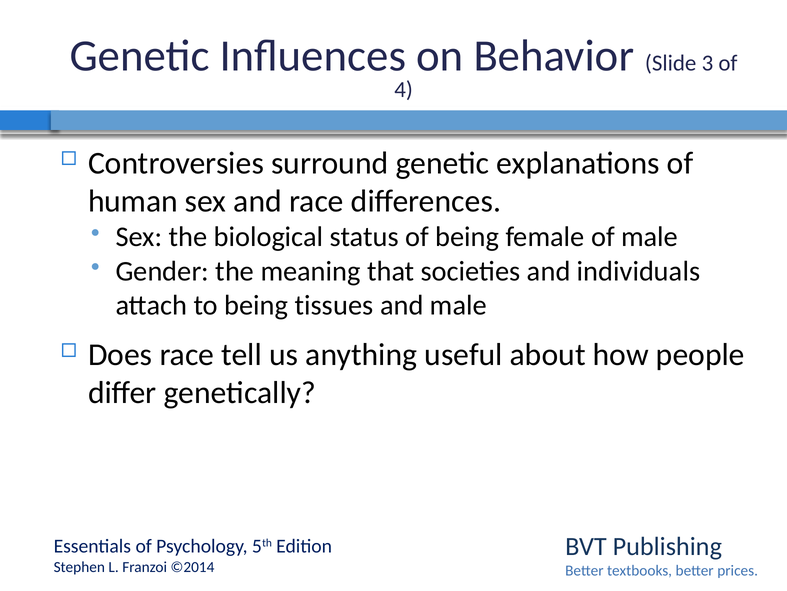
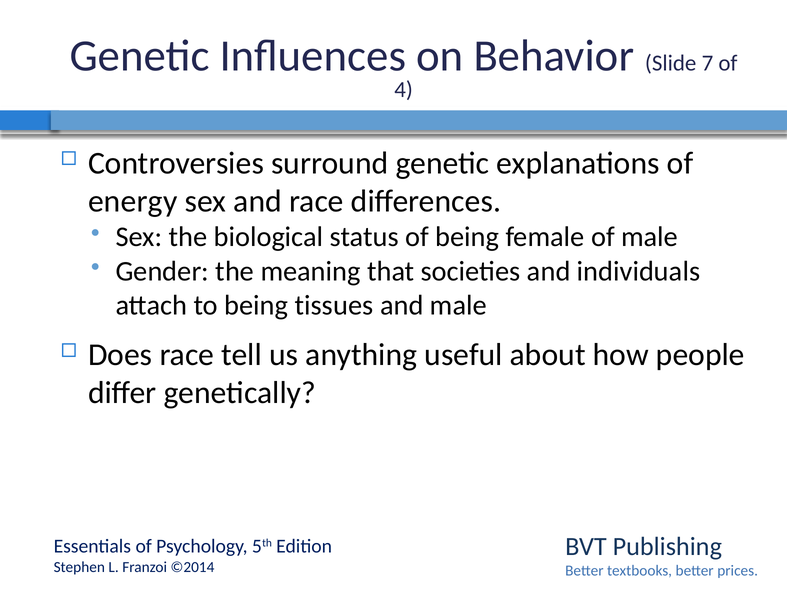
3: 3 -> 7 (707, 63)
human: human -> energy (133, 201)
